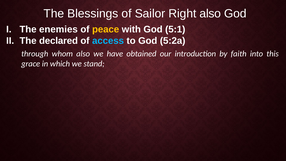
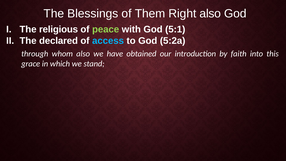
Sailor: Sailor -> Them (150, 14)
enemies: enemies -> religious (59, 29)
peace colour: yellow -> light green (106, 29)
